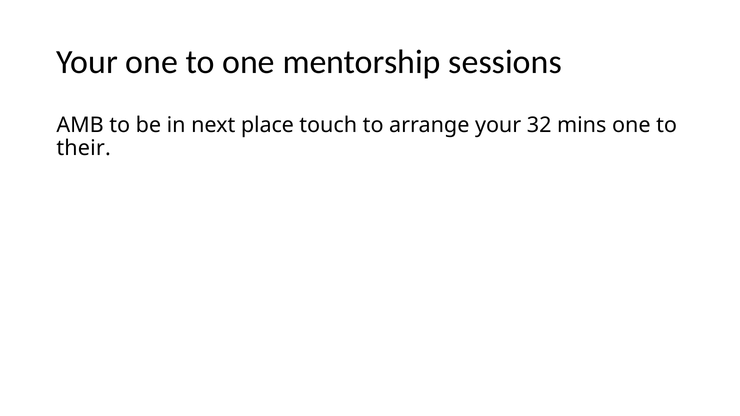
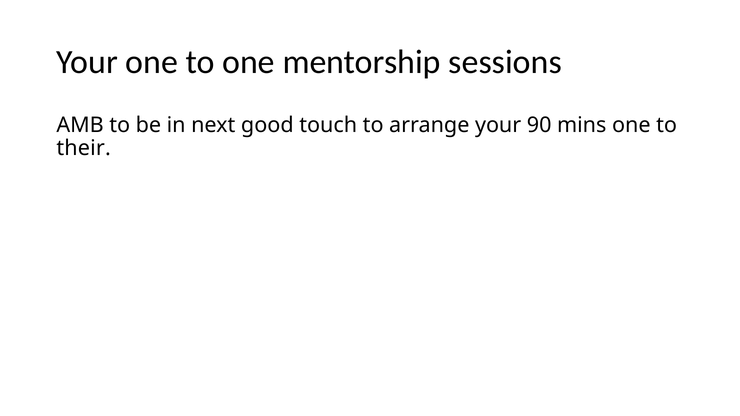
place: place -> good (267, 125)
32: 32 -> 90 (539, 125)
